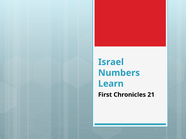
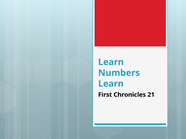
Israel: Israel -> Learn (111, 62)
